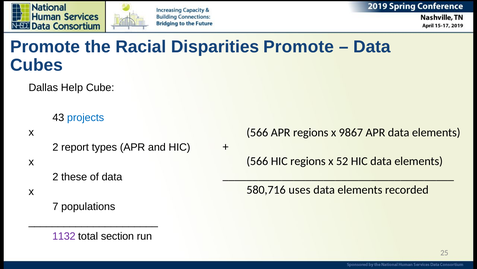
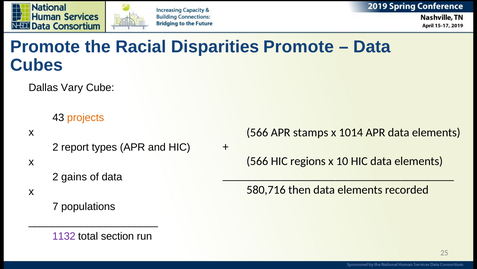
Help: Help -> Vary (72, 88)
projects colour: blue -> orange (86, 117)
APR regions: regions -> stamps (311, 132)
9867: 9867 -> 1014 (351, 132)
52: 52 -> 10 (342, 161)
these: these -> gains (74, 177)
uses: uses -> then (300, 189)
